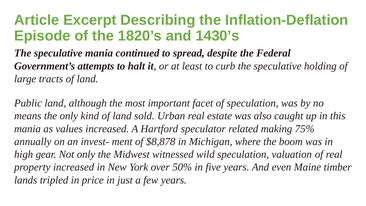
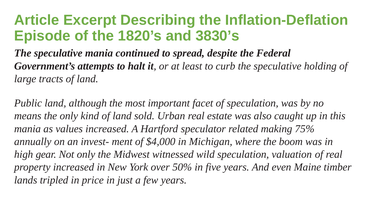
1430’s: 1430’s -> 3830’s (218, 36)
$8,878: $8,878 -> $4,000 (161, 141)
